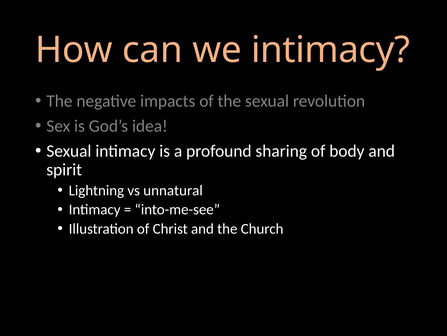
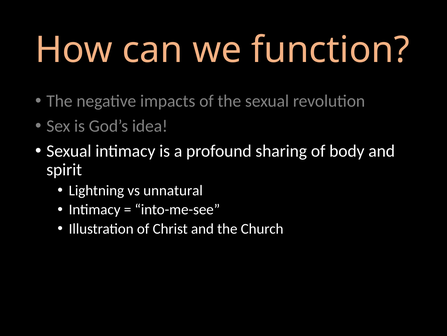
we intimacy: intimacy -> function (330, 50)
